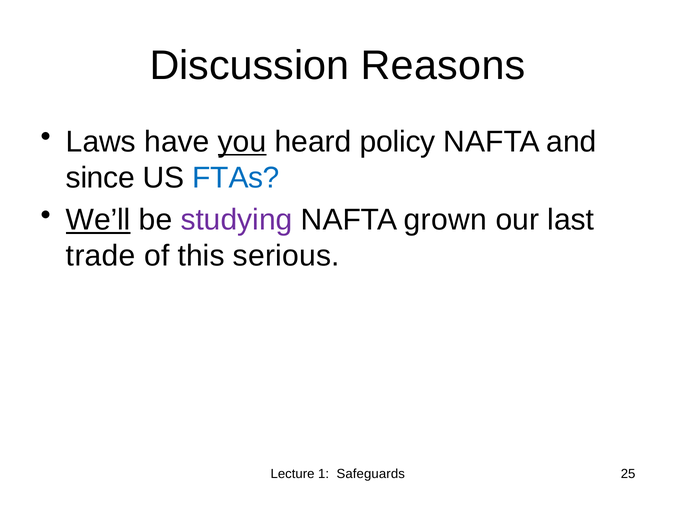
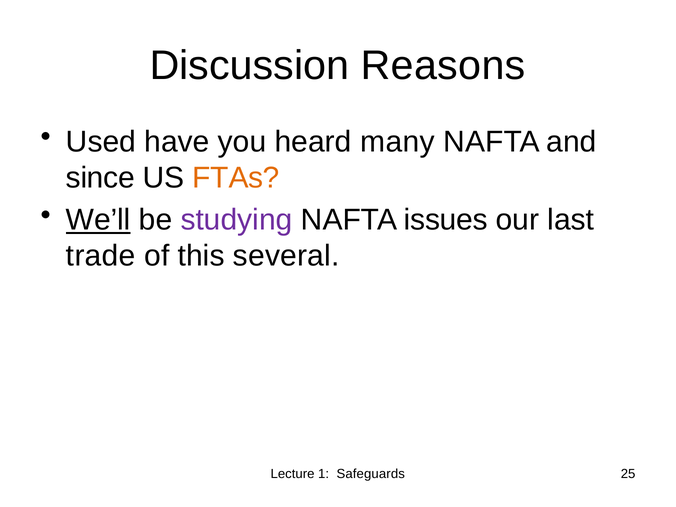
Laws: Laws -> Used (101, 142)
you underline: present -> none (242, 142)
policy: policy -> many (397, 142)
FTAs colour: blue -> orange (236, 178)
grown: grown -> issues (446, 220)
serious: serious -> several (286, 256)
